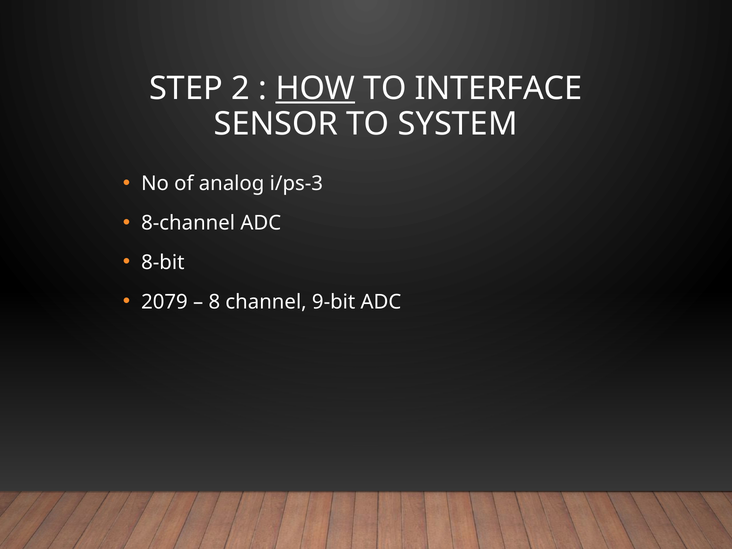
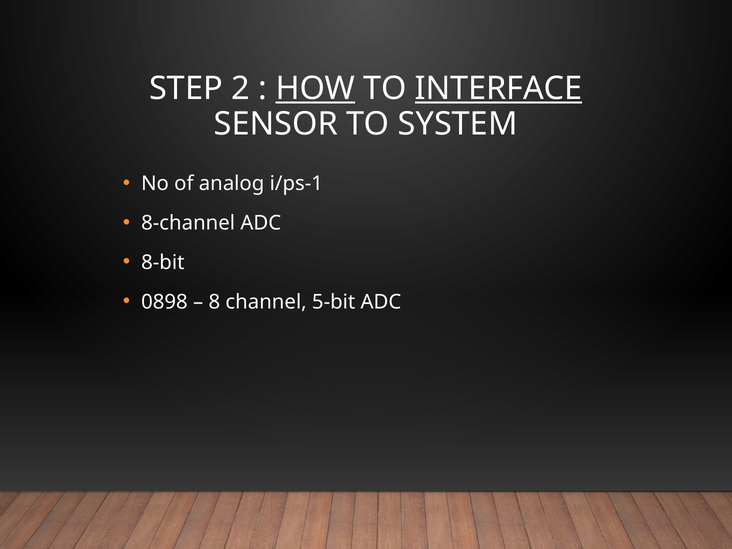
INTERFACE underline: none -> present (499, 89)
i/ps-3: i/ps-3 -> i/ps-1 (296, 184)
2079: 2079 -> 0898 (164, 302)
9-bit: 9-bit -> 5-bit (334, 302)
